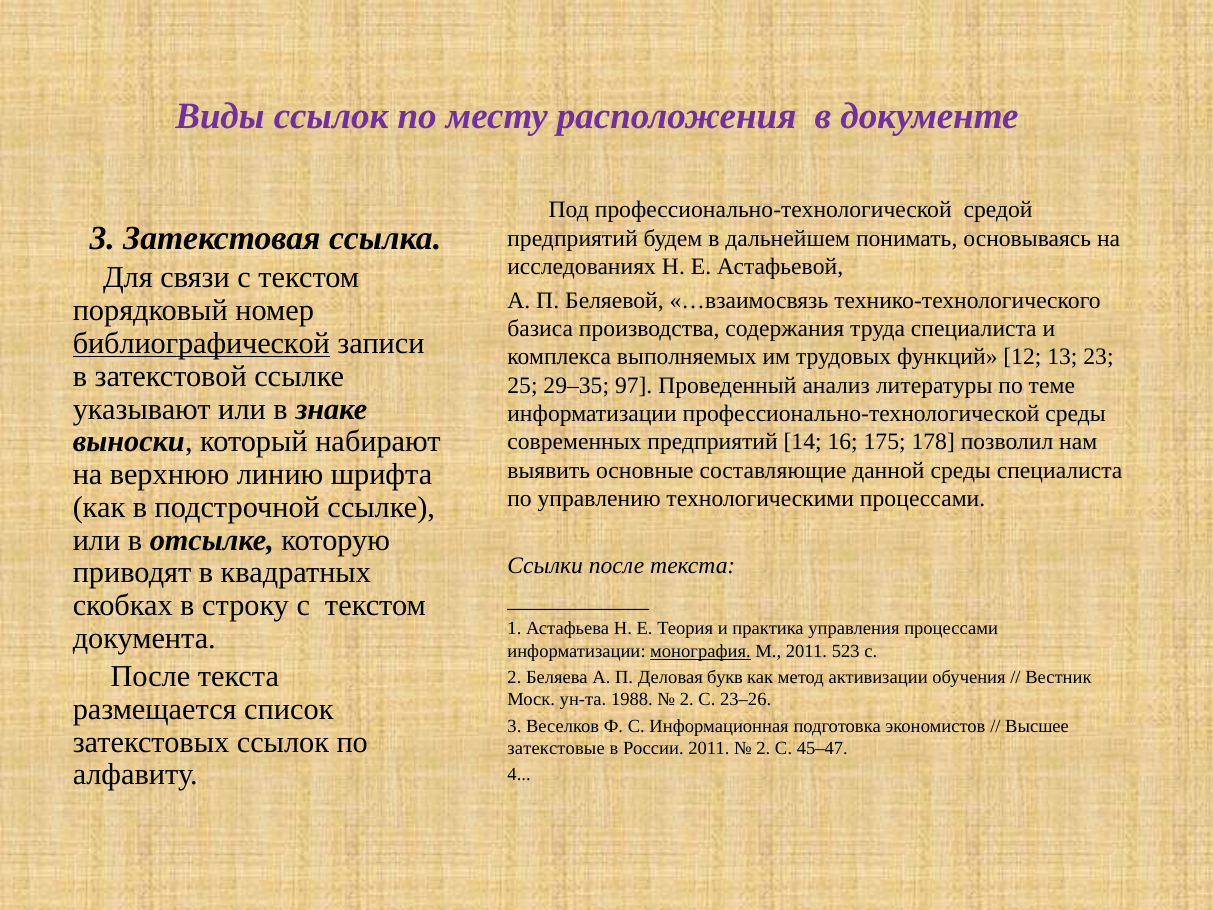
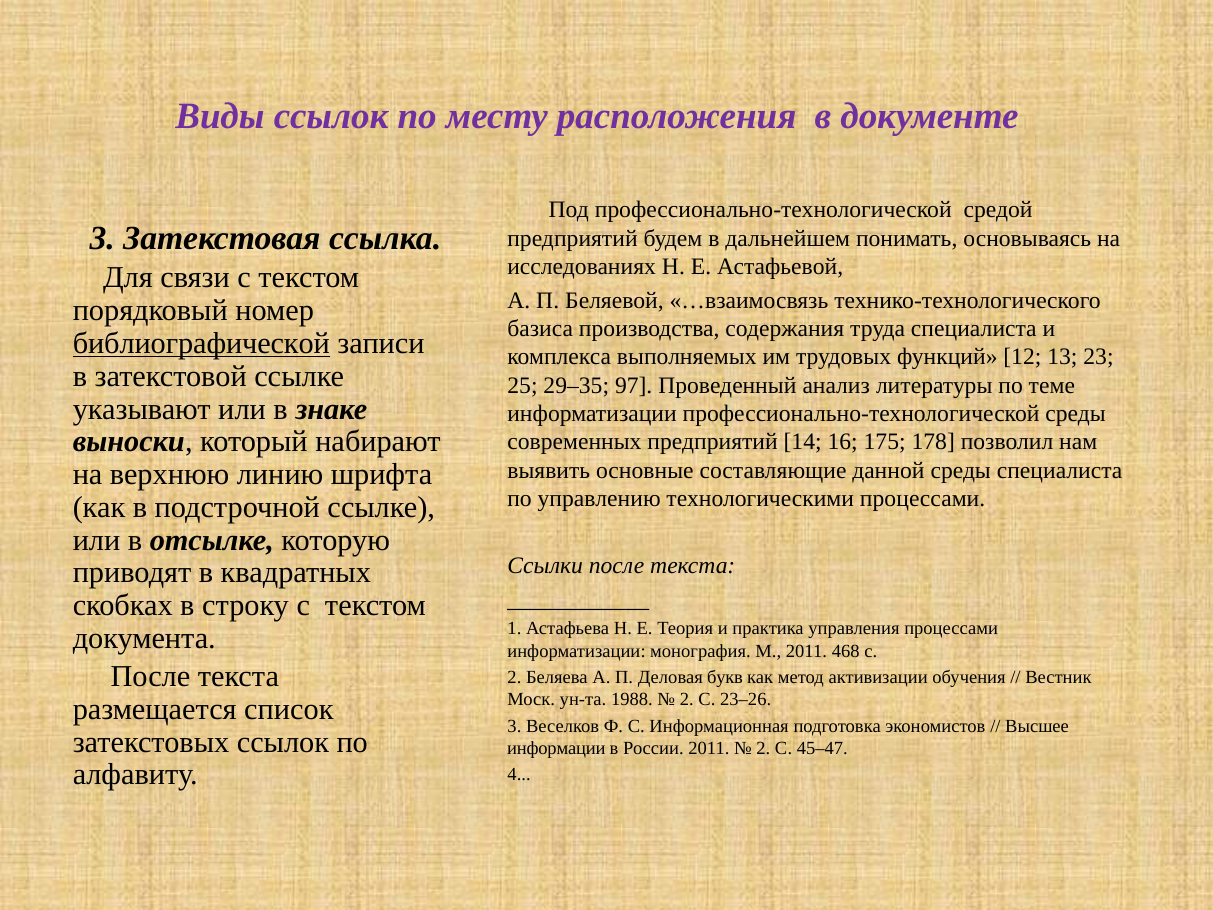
монография underline: present -> none (700, 651)
523: 523 -> 468 (846, 651)
затекстовые: затекстовые -> информации (556, 748)
